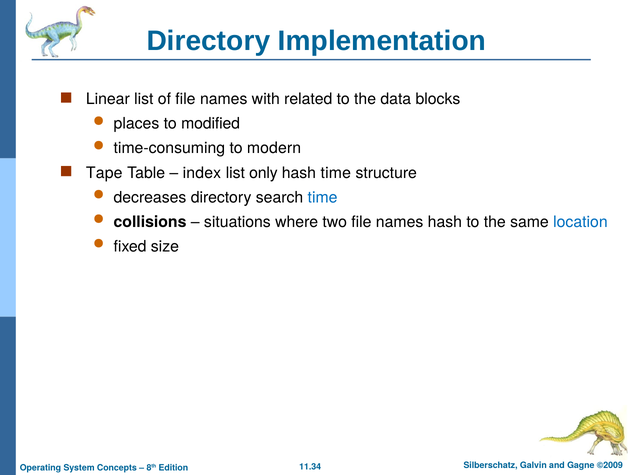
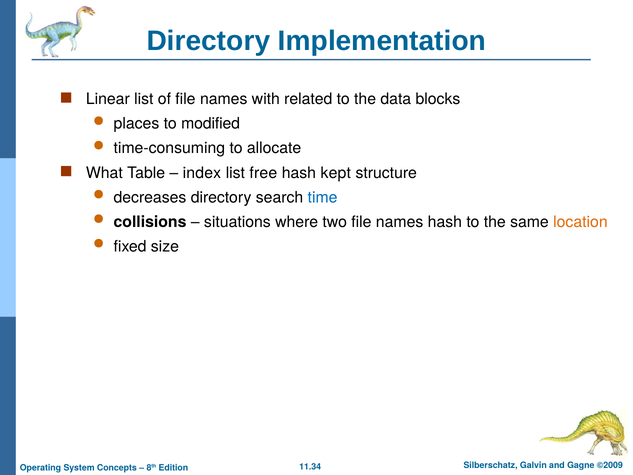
modern: modern -> allocate (274, 148)
Tape: Tape -> What (104, 173)
only: only -> free (263, 173)
hash time: time -> kept (336, 173)
location colour: blue -> orange (580, 222)
